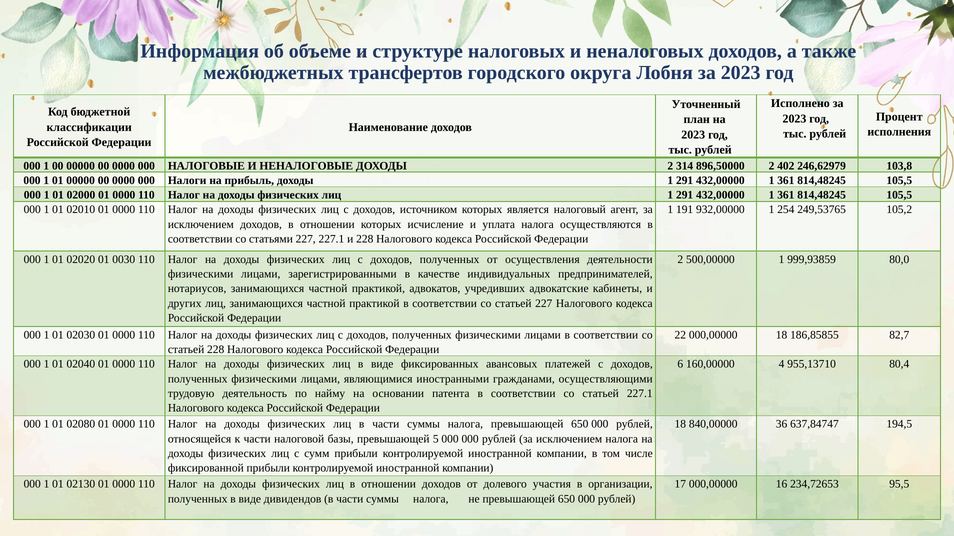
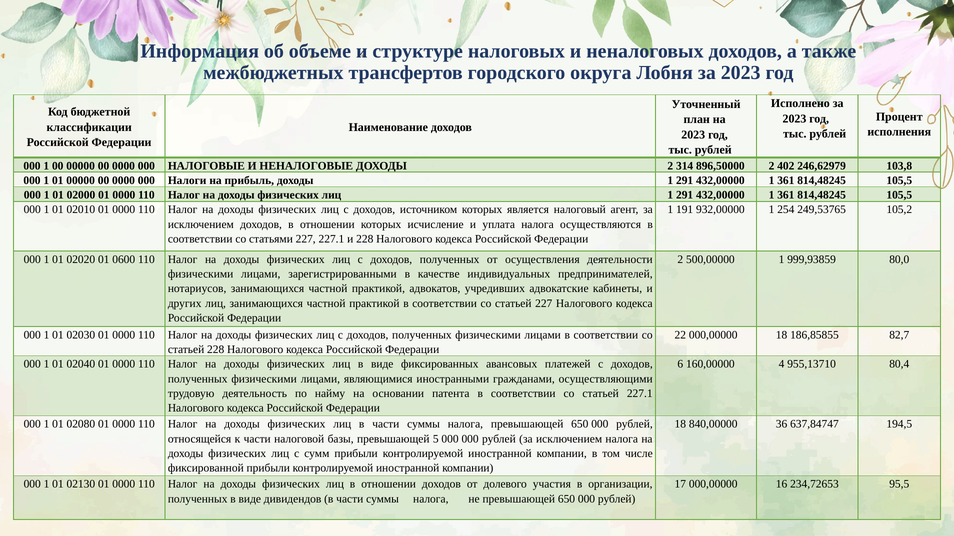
0030: 0030 -> 0600 (124, 260)
